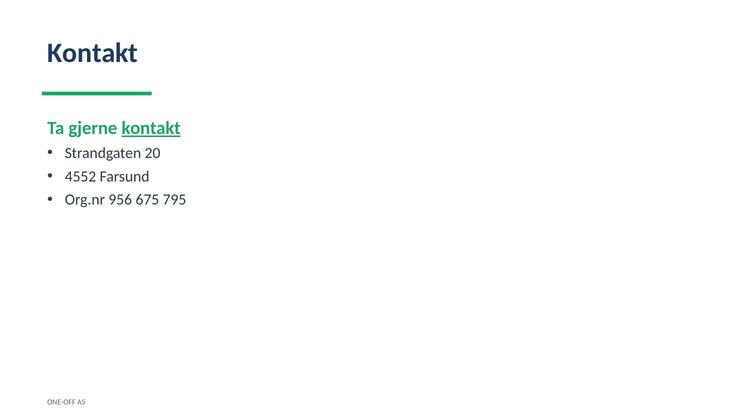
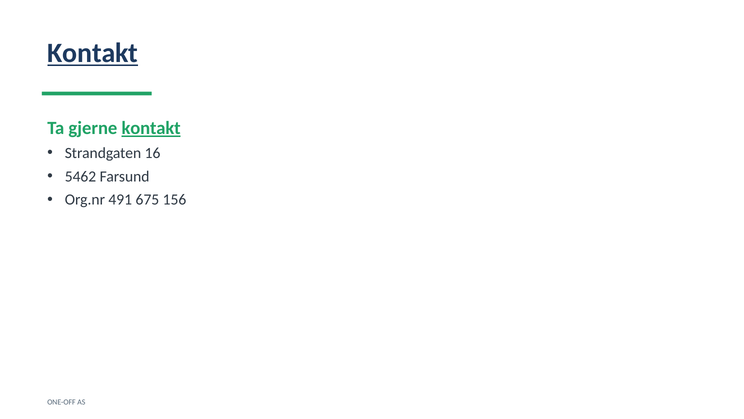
Kontakt underline: none -> present (93, 53)
20: 20 -> 16 (153, 153)
4552: 4552 -> 5462 (80, 176)
956: 956 -> 491 (120, 200)
795: 795 -> 156 (175, 200)
